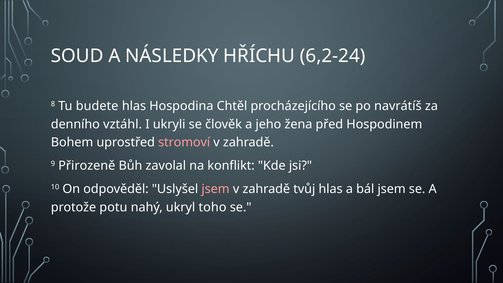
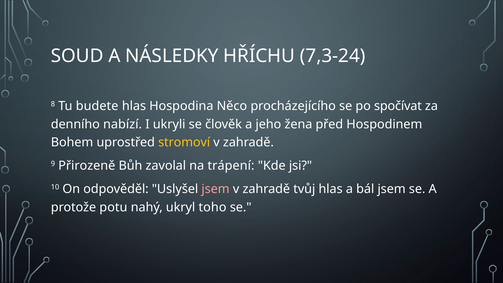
6,2-24: 6,2-24 -> 7,3-24 (333, 56)
Chtěl: Chtěl -> Něco (232, 106)
navrátíš: navrátíš -> spočívat (398, 106)
vztáhl: vztáhl -> nabízí (123, 124)
stromoví colour: pink -> yellow (184, 142)
konflikt: konflikt -> trápení (231, 166)
